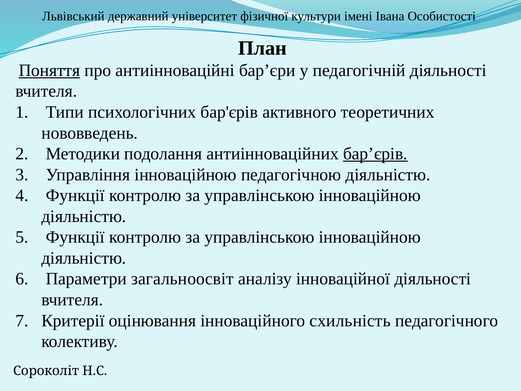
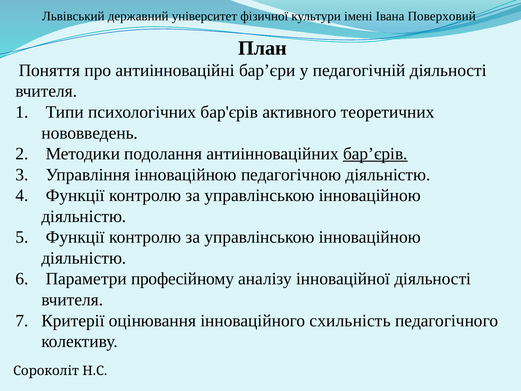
Особистості: Особистості -> Поверховий (442, 16)
Поняття underline: present -> none (49, 70)
загальноосвіт: загальноосвіт -> професійному (183, 279)
